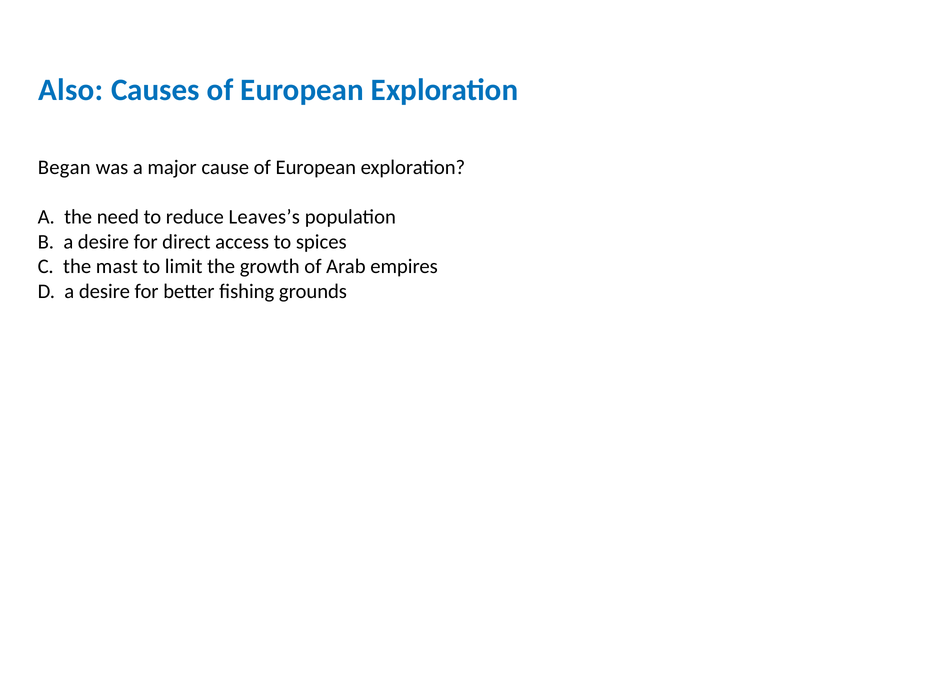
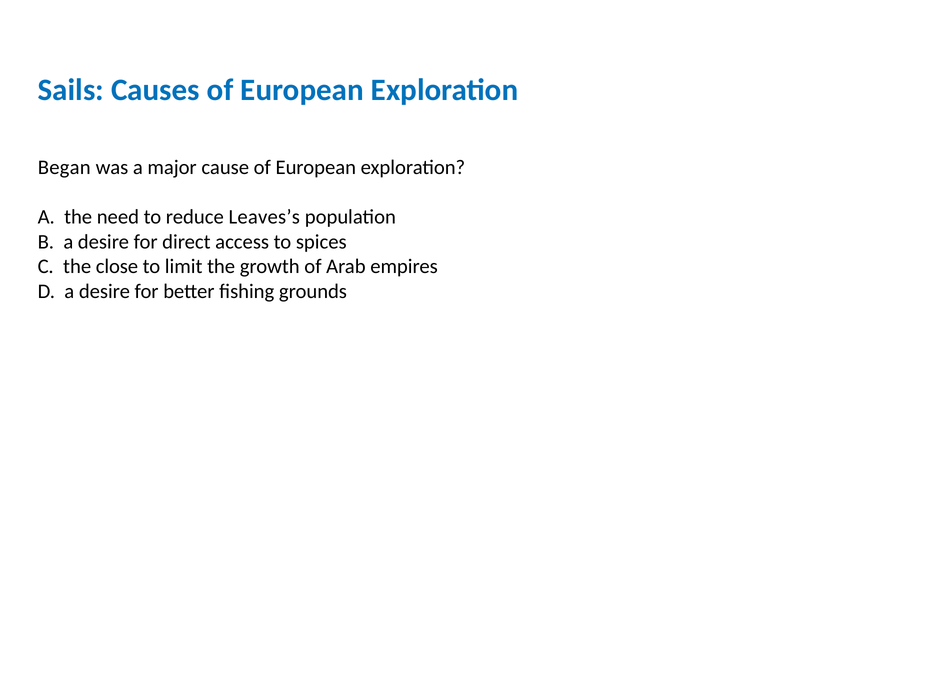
Also: Also -> Sails (71, 90)
mast: mast -> close (117, 267)
